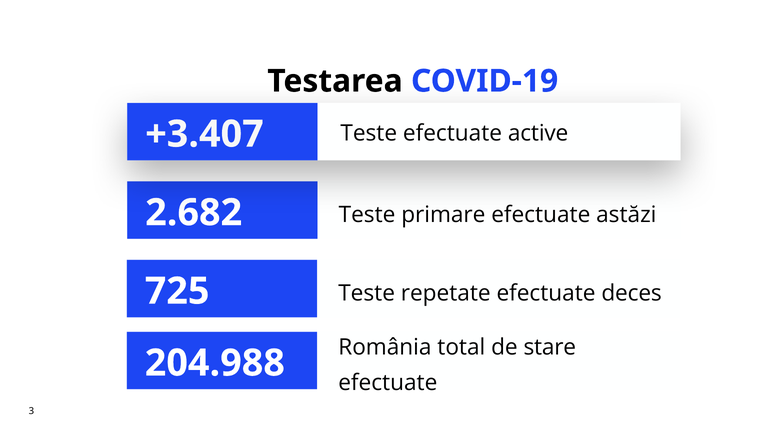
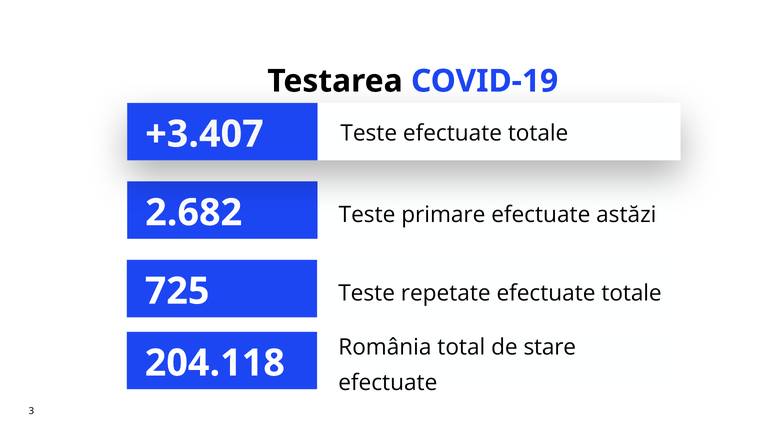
Teste efectuate active: active -> totale (538, 133)
repetate efectuate deces: deces -> totale (632, 293)
204.988: 204.988 -> 204.118 (215, 363)
